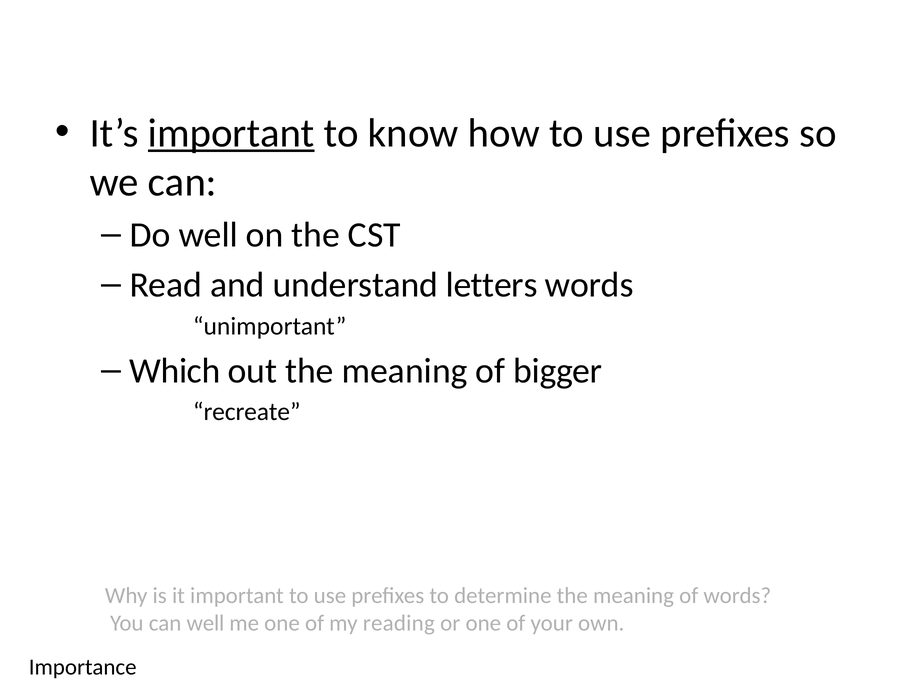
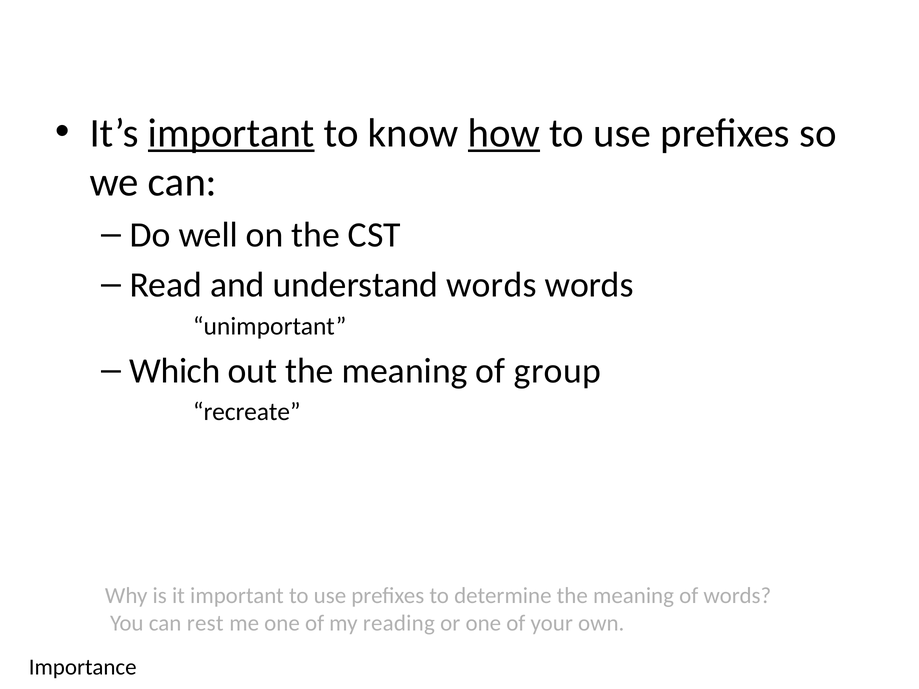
how underline: none -> present (504, 133)
understand letters: letters -> words (491, 285)
bigger: bigger -> group (557, 371)
can well: well -> rest (205, 623)
